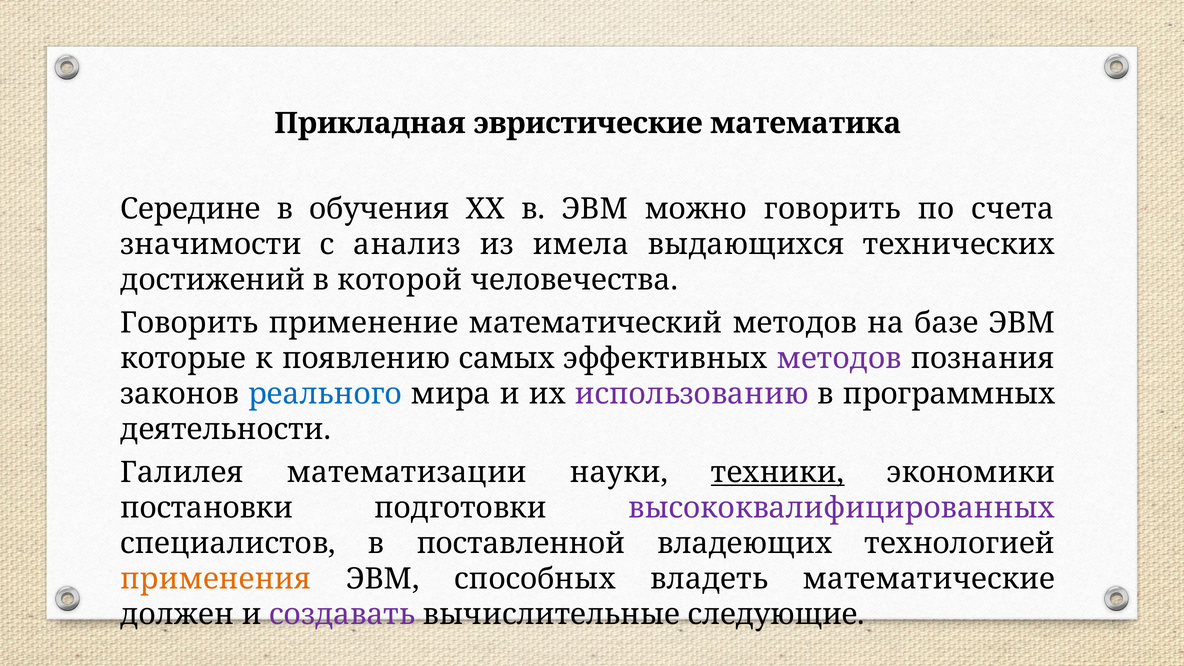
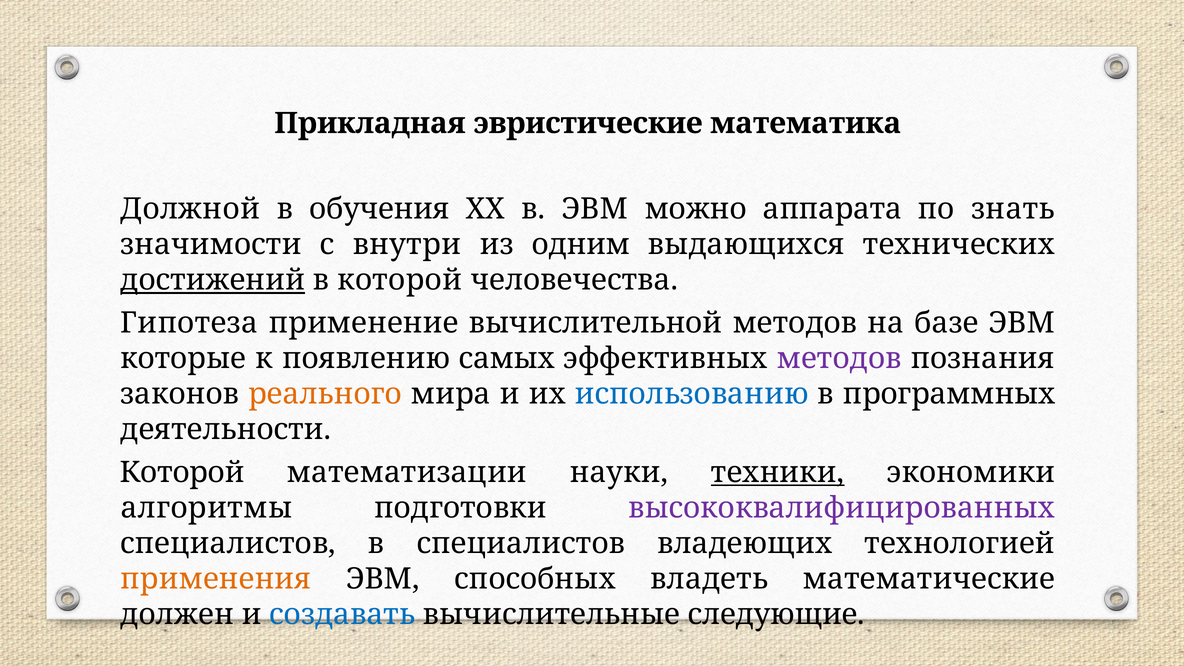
Середине: Середине -> Должной (190, 209)
можно говорить: говорить -> аппарата (833, 209)
счета: счета -> знать (1013, 209)
анализ: анализ -> внутри (407, 245)
имела: имела -> одним (581, 245)
достижений underline: none -> present (213, 280)
Говорить: Говорить -> Гипотеза (189, 323)
математический: математический -> вычислительной (596, 323)
реального colour: blue -> orange (325, 394)
использованию colour: purple -> blue (692, 394)
Галилея: Галилея -> Которой (182, 473)
постановки: постановки -> алгоритмы (207, 508)
в поставленной: поставленной -> специалистов (521, 544)
создавать colour: purple -> blue (342, 615)
